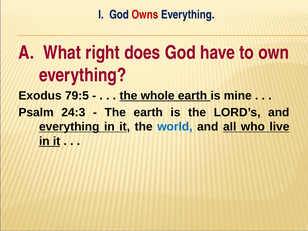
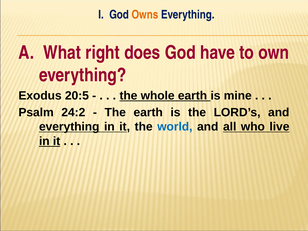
Owns colour: red -> orange (145, 15)
79:5: 79:5 -> 20:5 (77, 96)
24:3: 24:3 -> 24:2 (73, 112)
